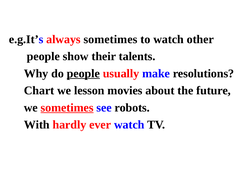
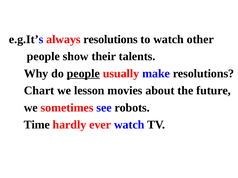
always sometimes: sometimes -> resolutions (111, 39)
sometimes underline: present -> none (67, 108)
With: With -> Time (37, 125)
